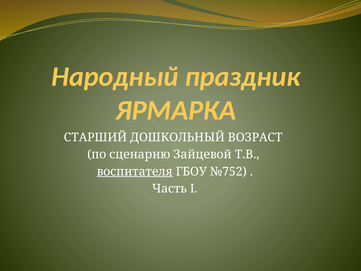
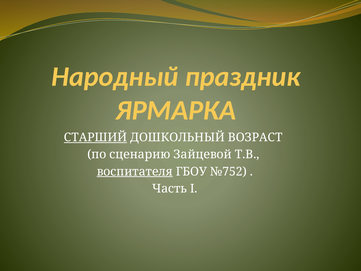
СТАРШИЙ underline: none -> present (95, 137)
